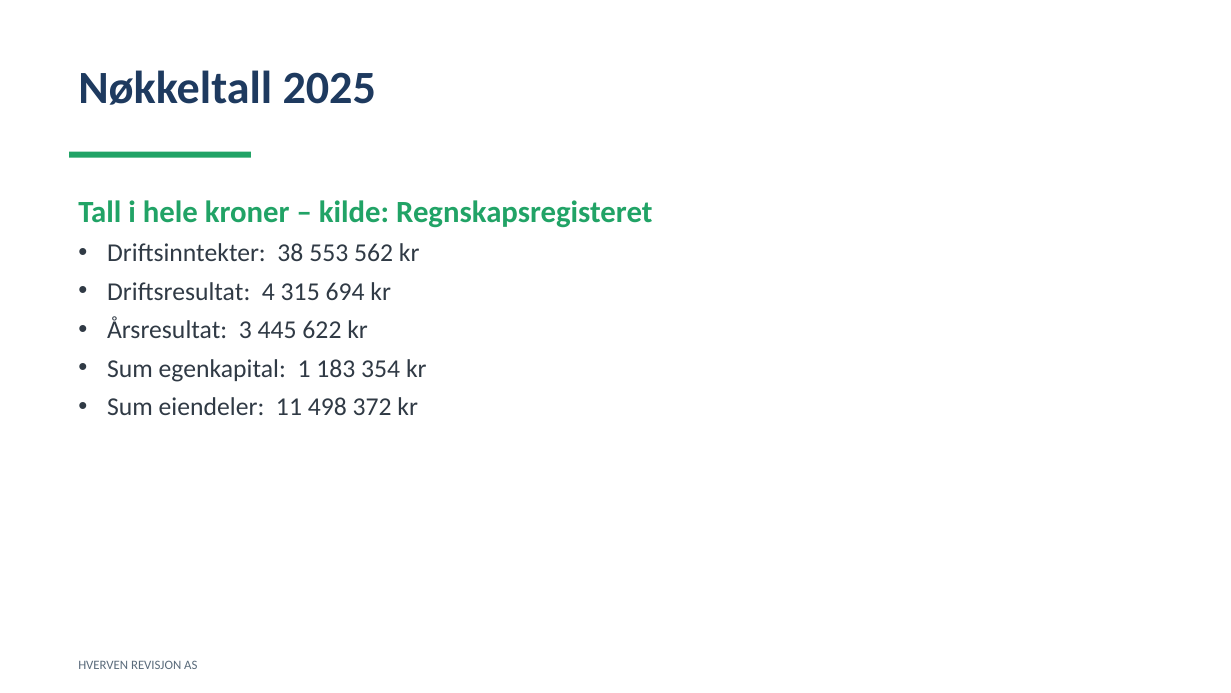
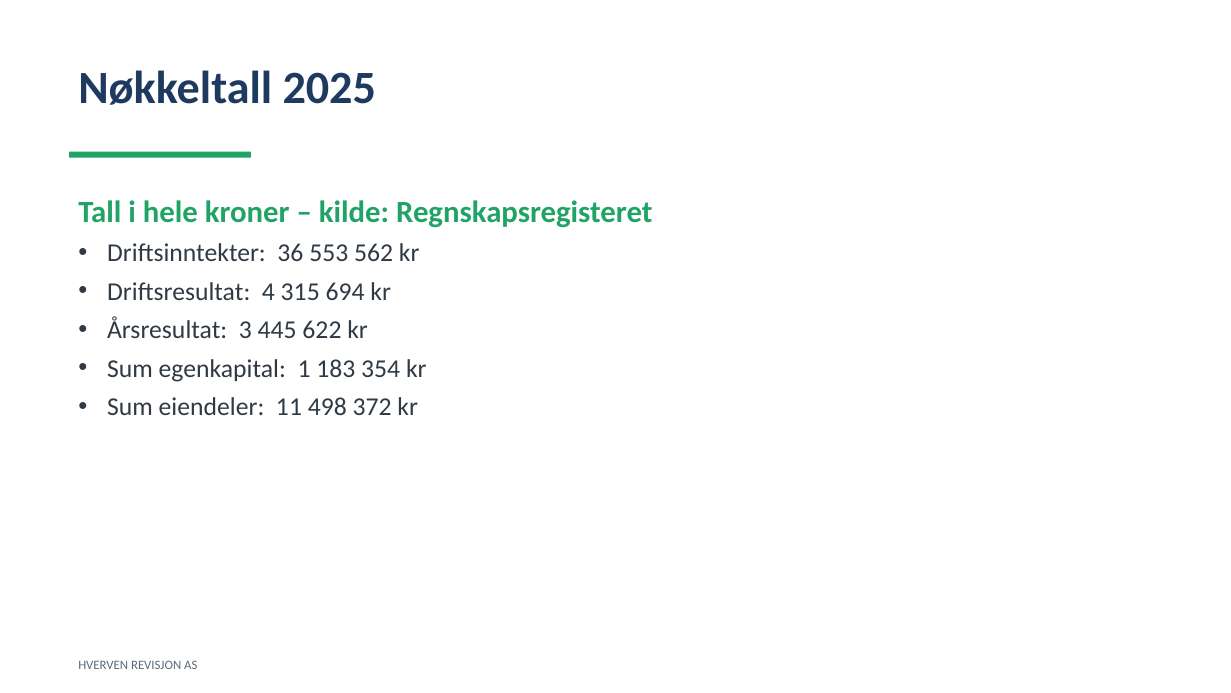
38: 38 -> 36 (290, 253)
